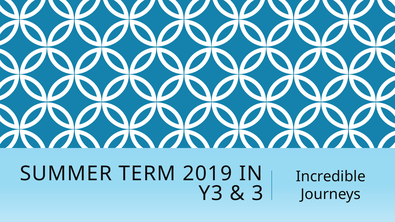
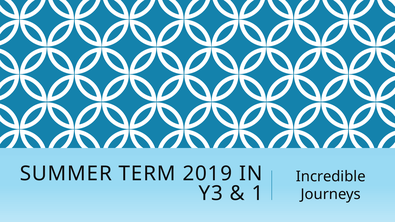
3: 3 -> 1 (258, 193)
